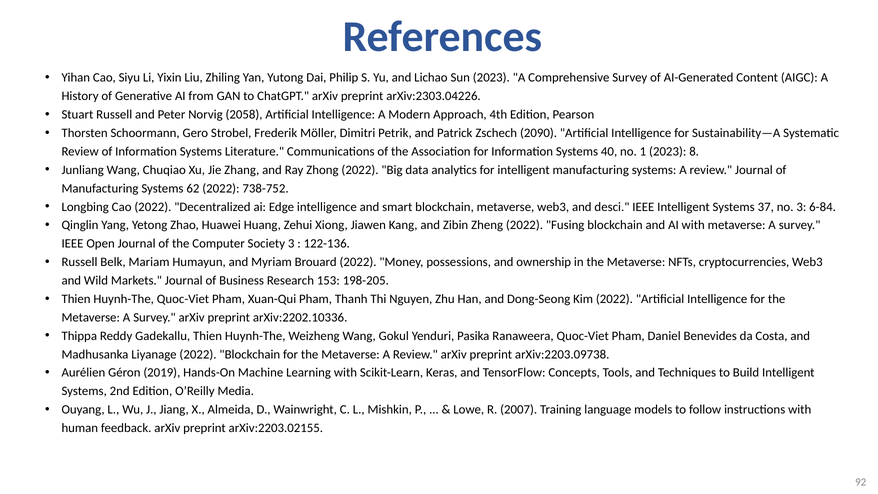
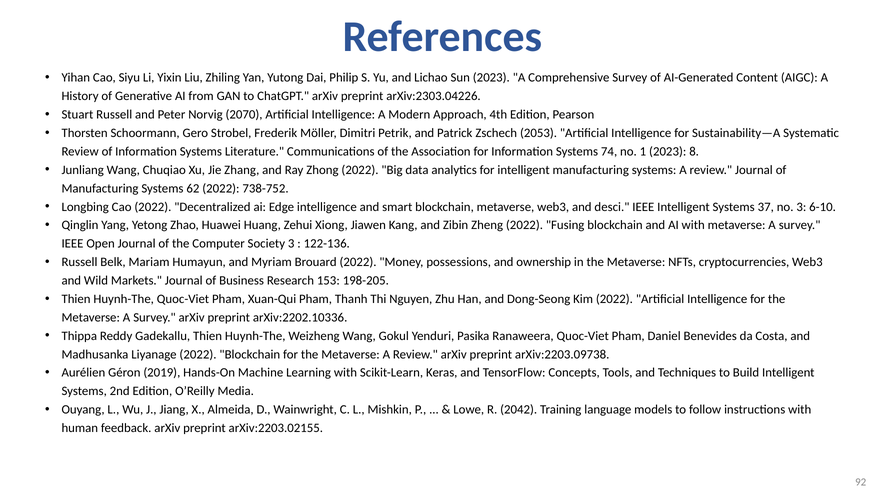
2058: 2058 -> 2070 (244, 115)
2090: 2090 -> 2053 (539, 133)
40: 40 -> 74 (609, 151)
6-84: 6-84 -> 6-10 (823, 207)
2007: 2007 -> 2042 (519, 409)
